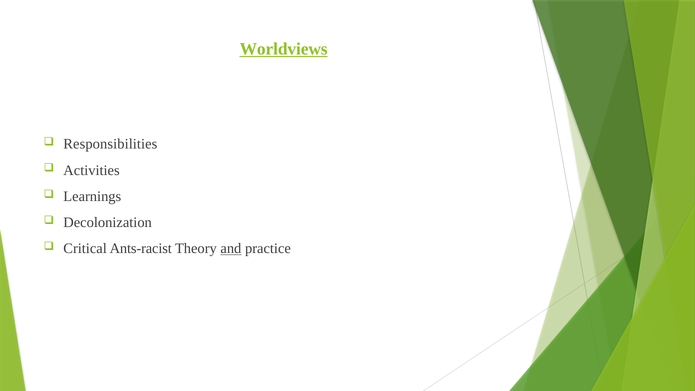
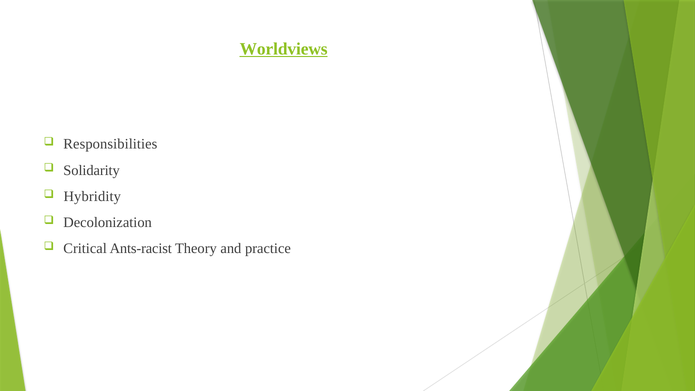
Activities: Activities -> Solidarity (92, 170)
Learnings: Learnings -> Hybridity (92, 196)
and underline: present -> none (231, 248)
